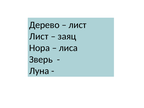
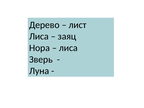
Лист: Лист -> Лиса (39, 36)
